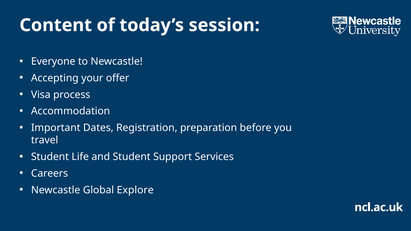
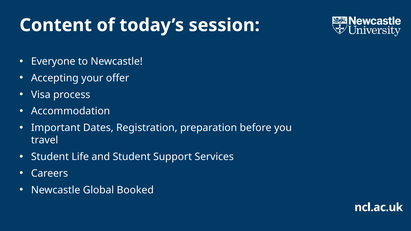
Explore: Explore -> Booked (135, 190)
